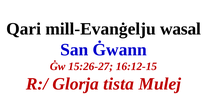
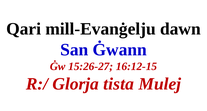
wasal: wasal -> dawn (180, 29)
